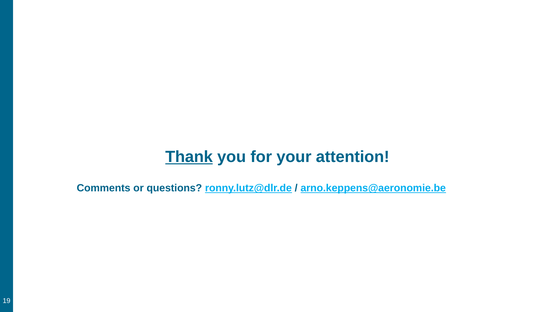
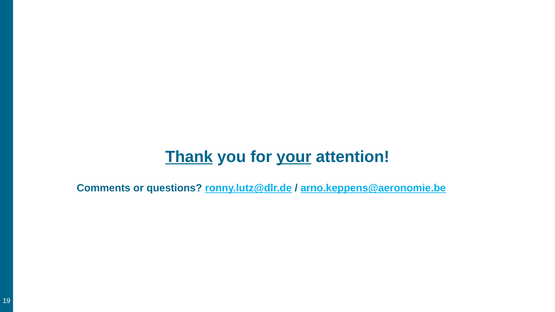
your underline: none -> present (294, 157)
